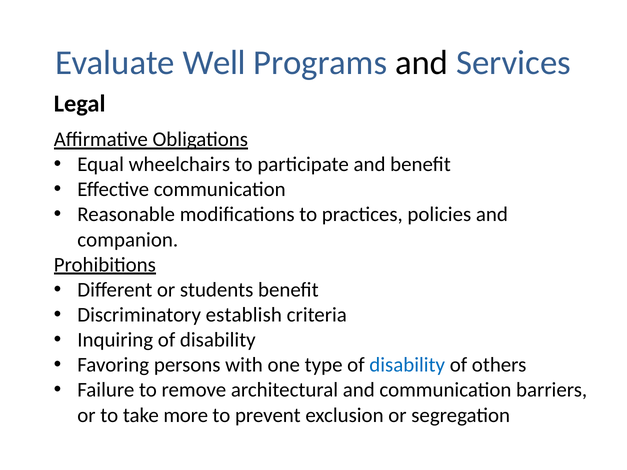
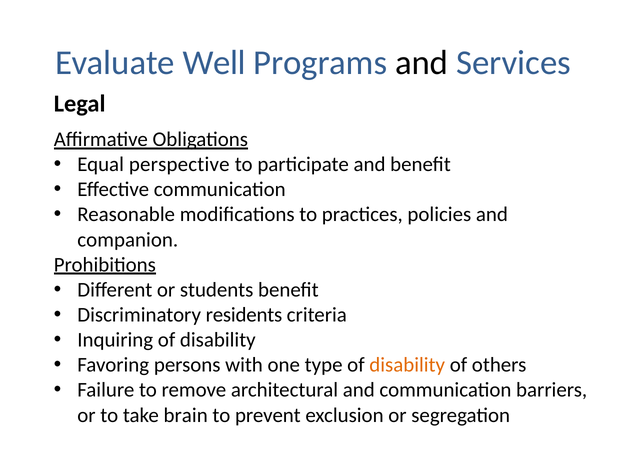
wheelchairs: wheelchairs -> perspective (179, 165)
establish: establish -> residents (244, 315)
disability colour: blue -> orange (407, 365)
more: more -> brain (186, 415)
